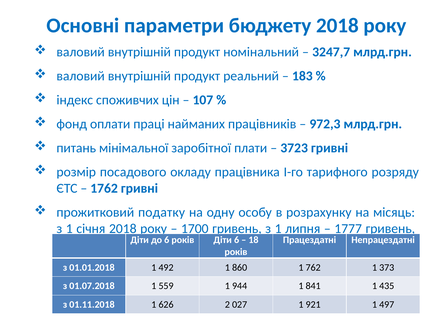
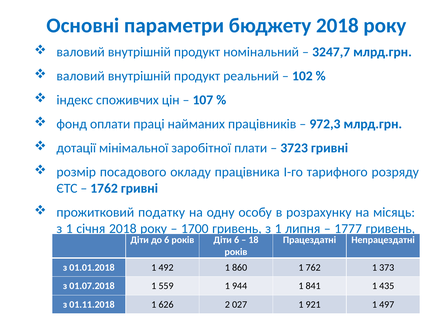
183: 183 -> 102 (302, 76)
питань: питань -> дотації (76, 148)
